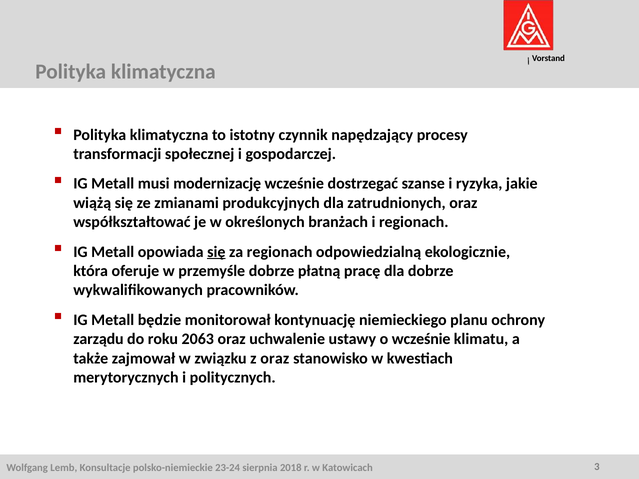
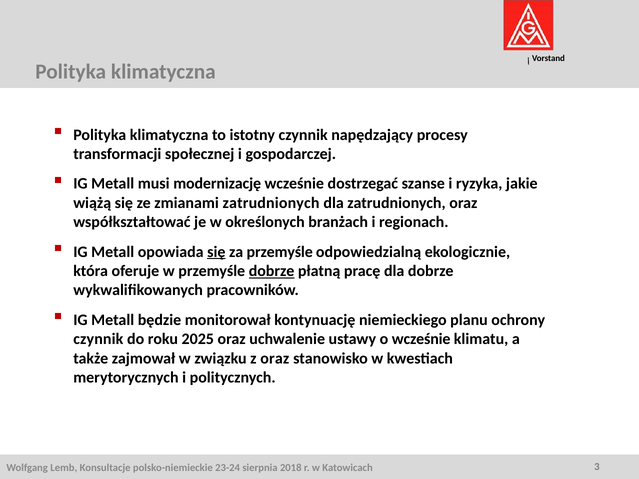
zmianami produkcyjnych: produkcyjnych -> zatrudnionych (271, 203)
za regionach: regionach -> przemyśle (280, 252)
dobrze underline: none -> present (272, 271)
zarządu: zarządu -> czynnik (98, 339)
2063: 2063 -> 2025 (198, 339)
